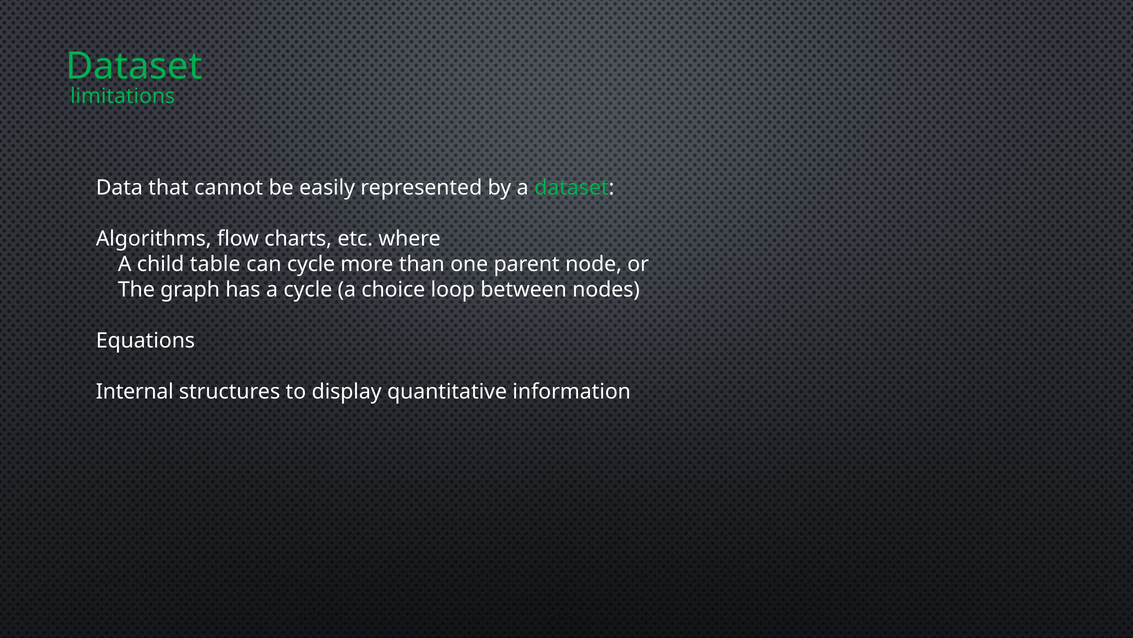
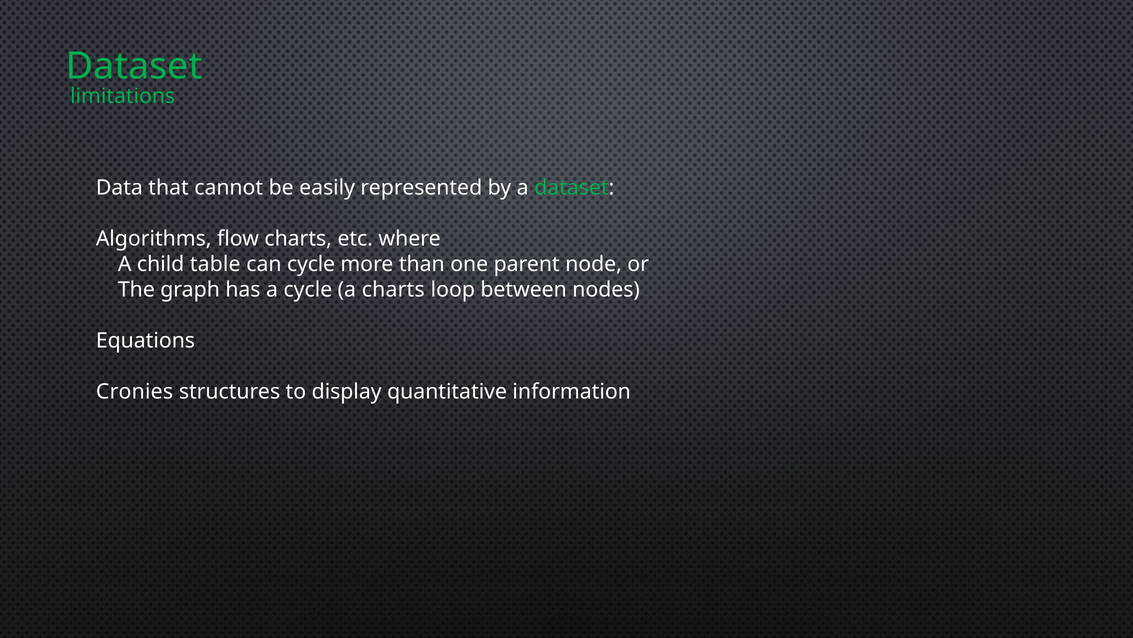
a choice: choice -> charts (393, 289)
Internal: Internal -> Cronies (135, 391)
